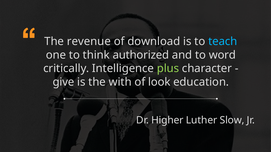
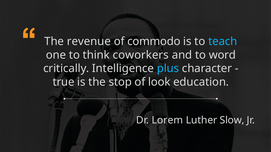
download: download -> commodo (154, 42)
authorized: authorized -> coworkers (141, 55)
plus colour: light green -> light blue (168, 69)
give: give -> true (64, 82)
with: with -> stop (120, 82)
Higher: Higher -> Lorem (167, 121)
